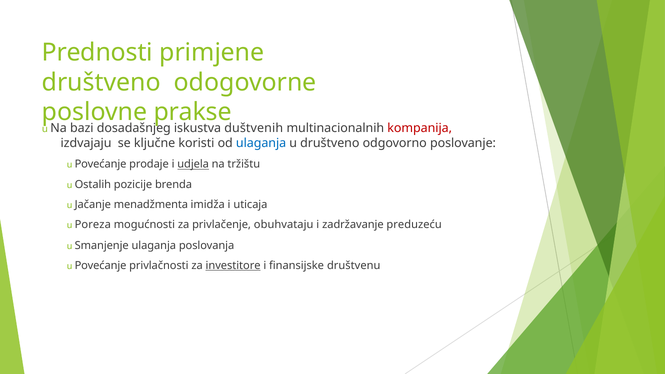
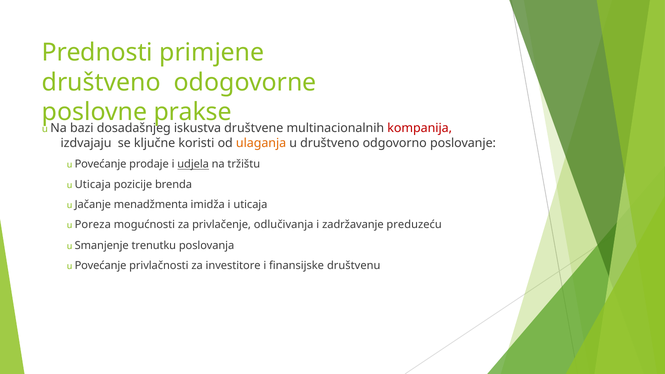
duštvenih: duštvenih -> društvene (254, 128)
ulaganja colour: blue -> orange (261, 143)
u Ostalih: Ostalih -> Uticaja (93, 184)
obuhvataju: obuhvataju -> odlučivanja (284, 225)
Smanjenje ulaganja: ulaganja -> trenutku (154, 245)
investitore underline: present -> none (233, 266)
